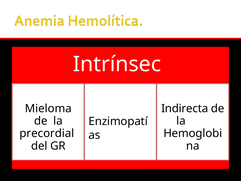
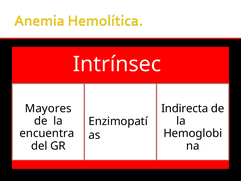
Mieloma: Mieloma -> Mayores (48, 108)
precordial: precordial -> encuentra (47, 133)
